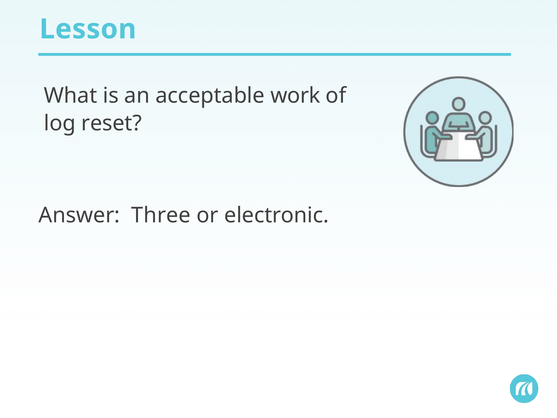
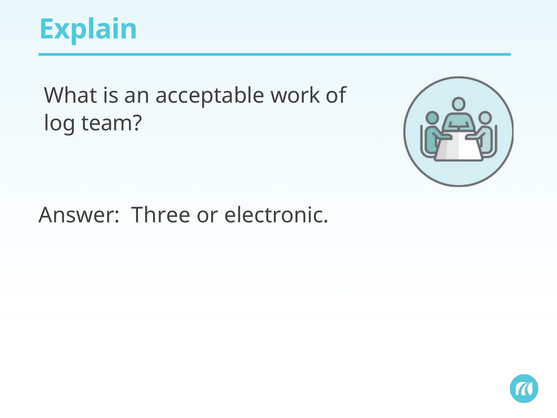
Lesson: Lesson -> Explain (88, 29)
reset: reset -> team (112, 123)
